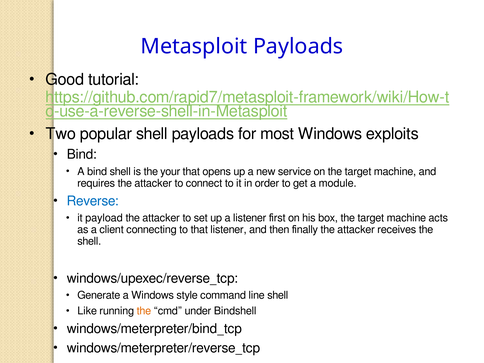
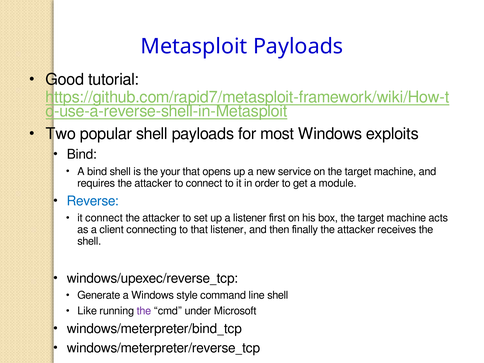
it payload: payload -> connect (104, 218)
the colour: orange -> purple (144, 311)
Bindshell: Bindshell -> Microsoft (235, 311)
